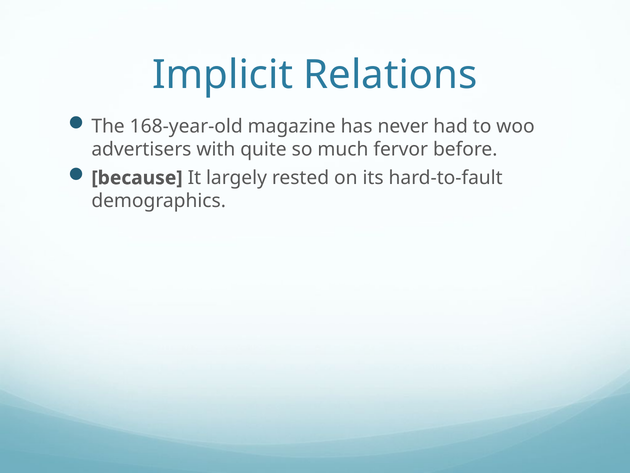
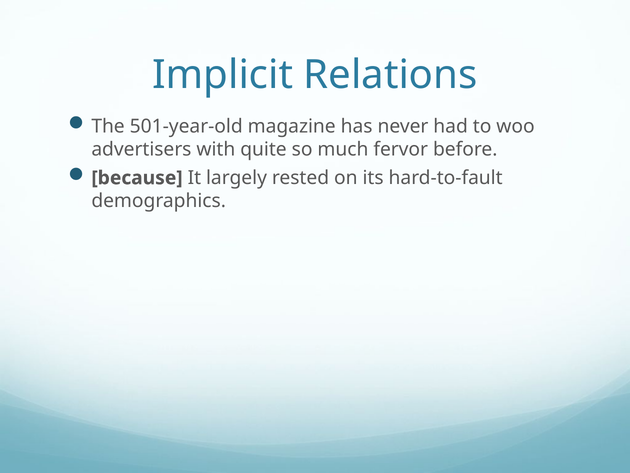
168-year-old: 168-year-old -> 501-year-old (186, 126)
